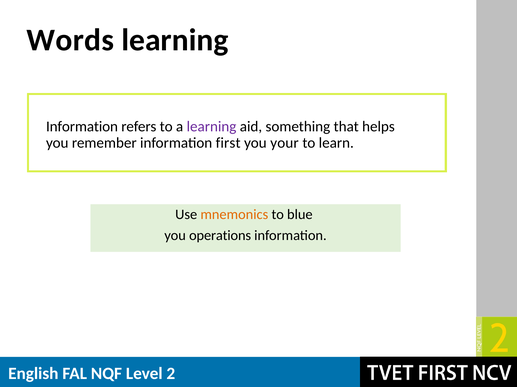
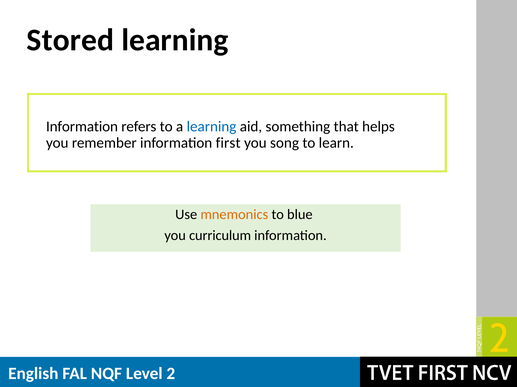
Words: Words -> Stored (70, 40)
learning colour: purple -> blue (212, 127)
your: your -> song (285, 143)
operations: operations -> curriculum (220, 236)
